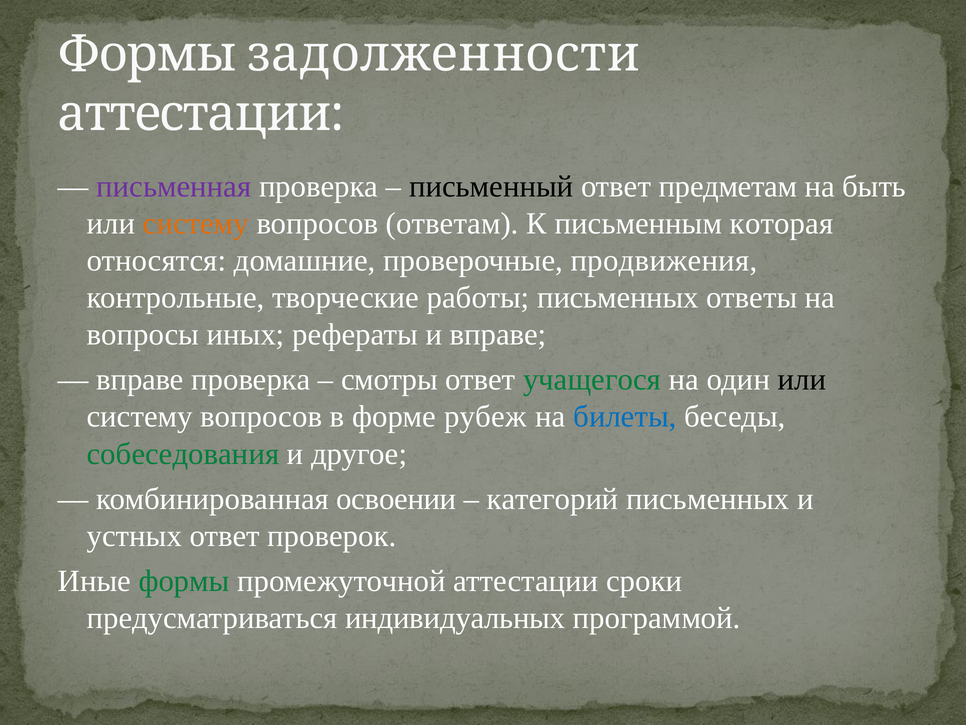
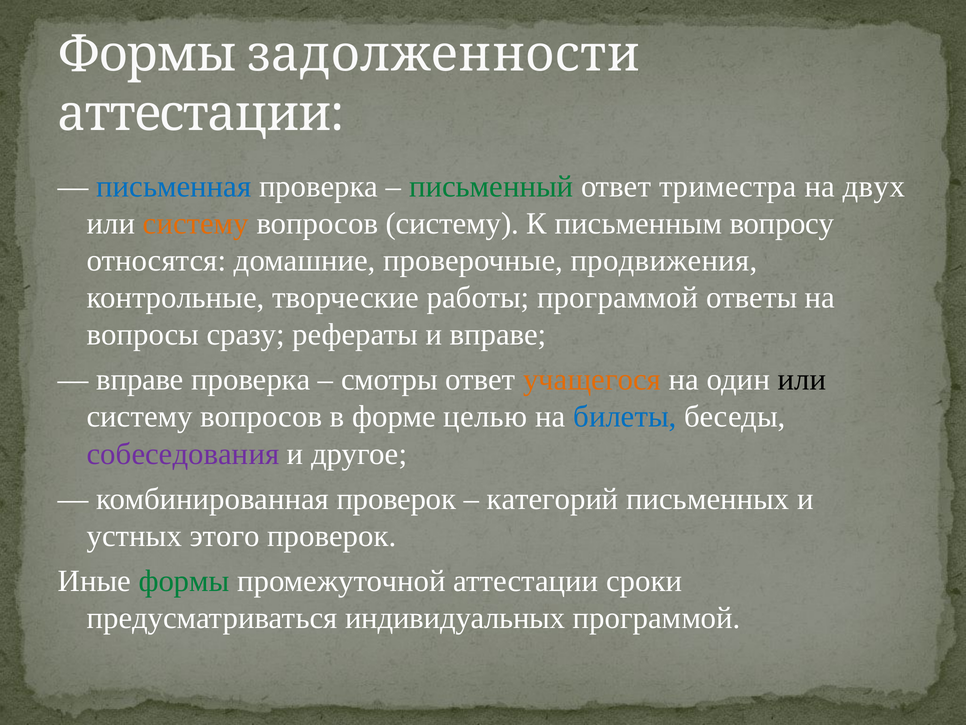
письменная colour: purple -> blue (174, 186)
письменный colour: black -> green (491, 186)
предметам: предметам -> триместра (728, 186)
быть: быть -> двух (874, 186)
вопросов ответам: ответам -> систему (452, 223)
которая: которая -> вопросу (782, 223)
работы письменных: письменных -> программой (618, 297)
иных: иных -> сразу (246, 334)
учащегося colour: green -> orange (592, 379)
рубеж: рубеж -> целью (485, 416)
собеседования colour: green -> purple (183, 454)
комбинированная освоении: освоении -> проверок (396, 499)
устных ответ: ответ -> этого (225, 536)
